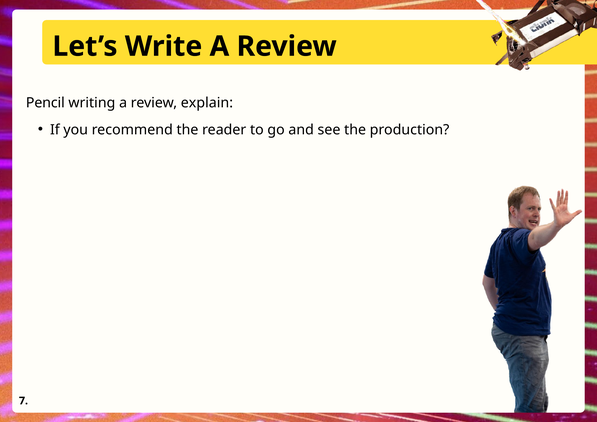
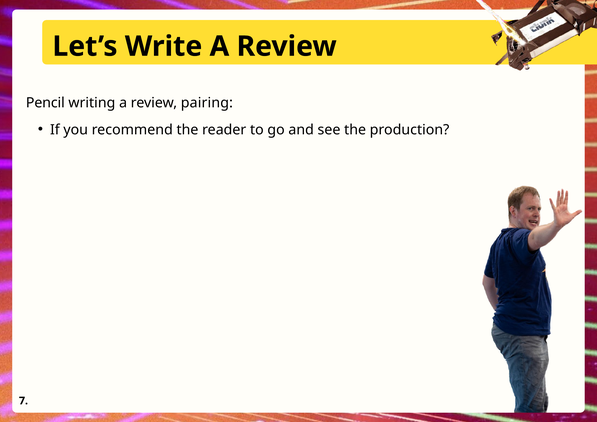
explain: explain -> pairing (207, 103)
